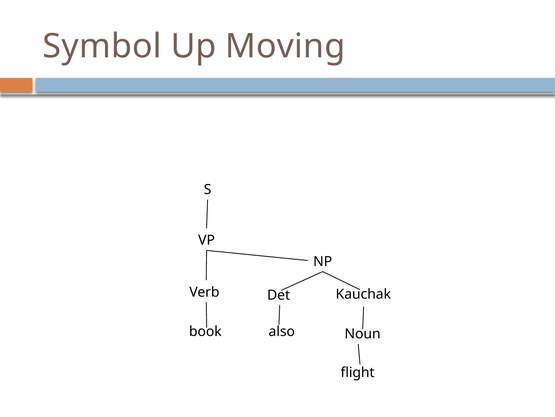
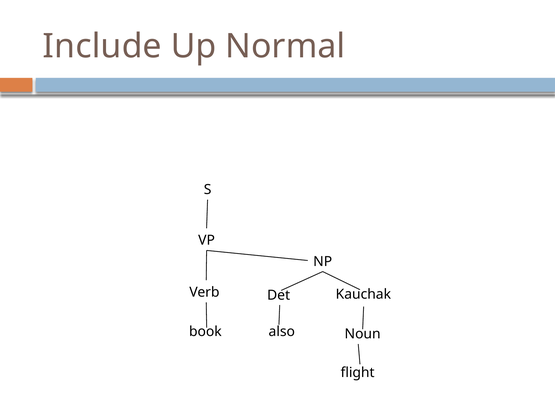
Symbol: Symbol -> Include (102, 46)
Moving: Moving -> Normal (285, 46)
